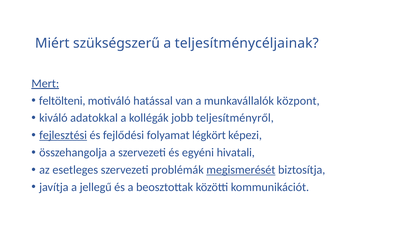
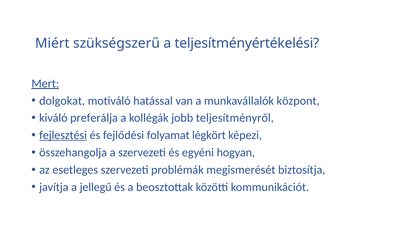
teljesítménycéljainak: teljesítménycéljainak -> teljesítményértékelési (247, 44)
feltölteni: feltölteni -> dolgokat (62, 101)
adatokkal: adatokkal -> preferálja (94, 118)
hivatali: hivatali -> hogyan (236, 153)
megismerését underline: present -> none (241, 170)
